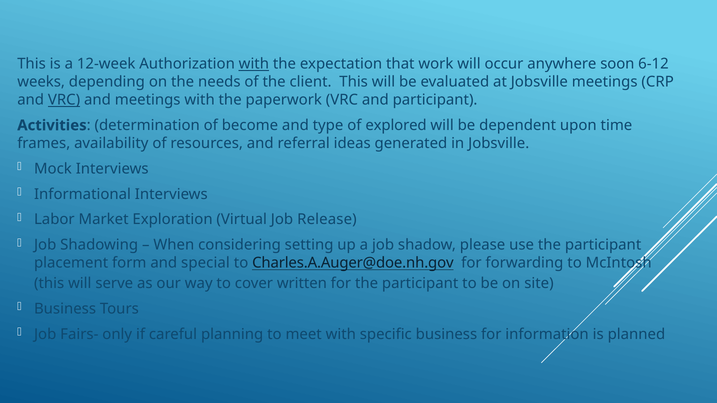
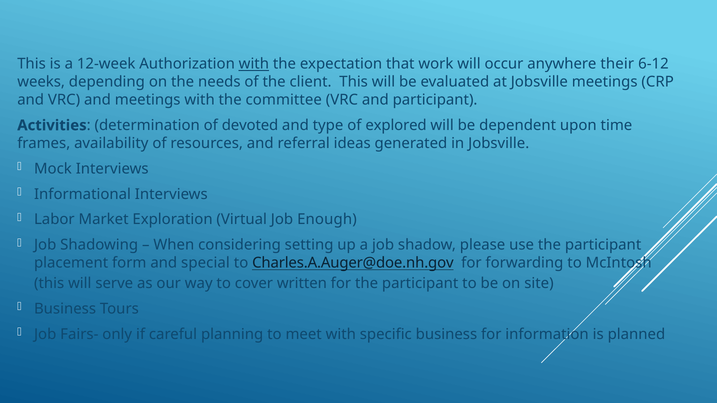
soon: soon -> their (617, 64)
VRC underline: present -> none (64, 100)
paperwork: paperwork -> committee (284, 100)
become: become -> devoted (250, 125)
Release: Release -> Enough (327, 220)
